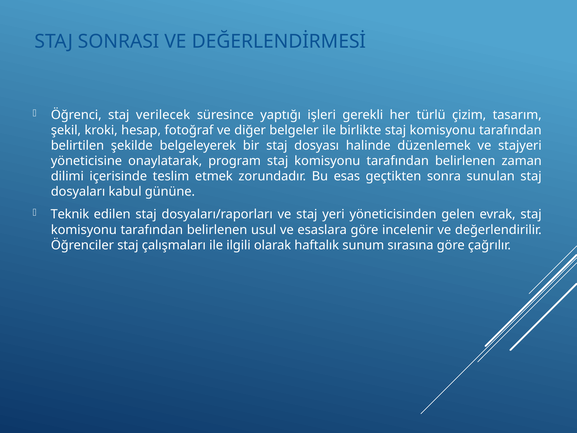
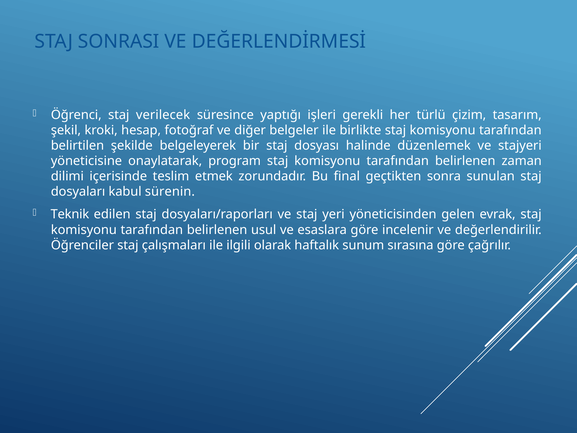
esas: esas -> final (347, 176)
gününe: gününe -> sürenin (170, 192)
